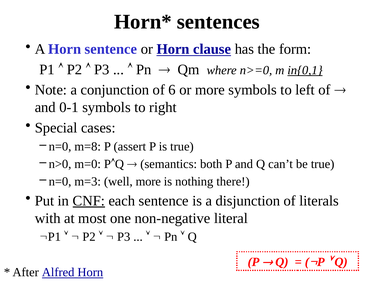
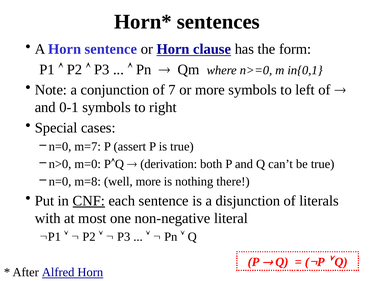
in{0,1 underline: present -> none (305, 70)
6: 6 -> 7 (172, 90)
m=8: m=8 -> m=7 (88, 146)
semantics: semantics -> derivation (169, 164)
m=3: m=3 -> m=8 (88, 181)
